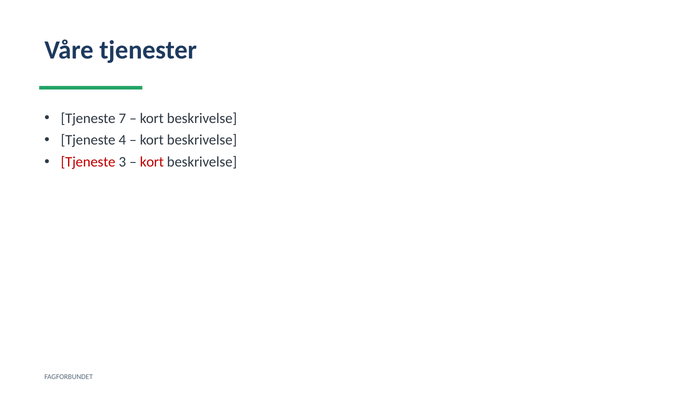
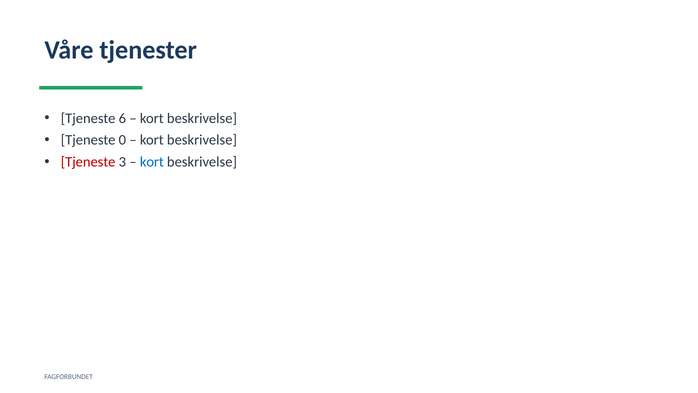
7: 7 -> 6 (122, 118)
4: 4 -> 0 (122, 140)
kort colour: red -> blue (152, 162)
